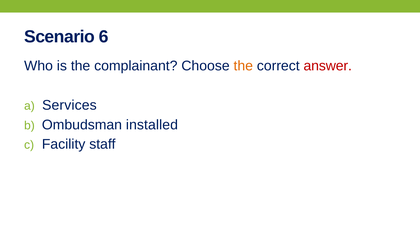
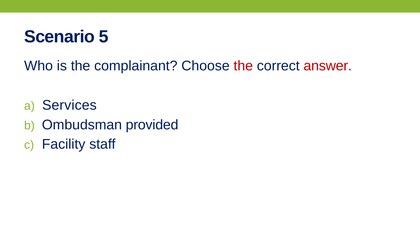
6: 6 -> 5 (104, 37)
the colour: orange -> red (243, 66)
installed: installed -> provided (152, 125)
